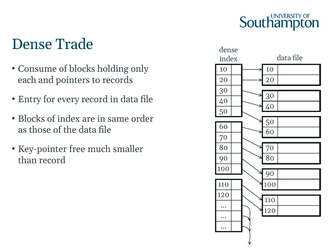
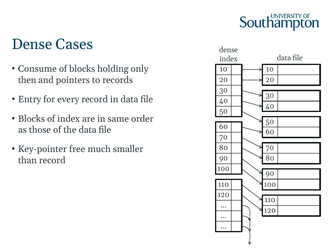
Trade: Trade -> Cases (74, 44)
each: each -> then (27, 80)
